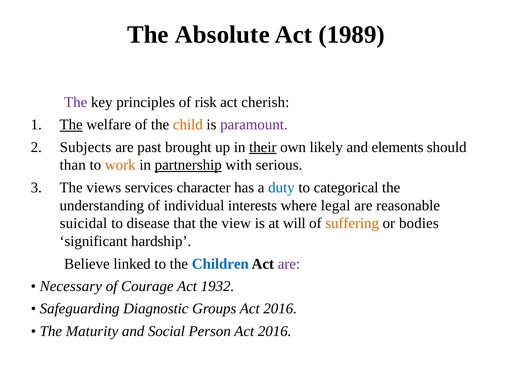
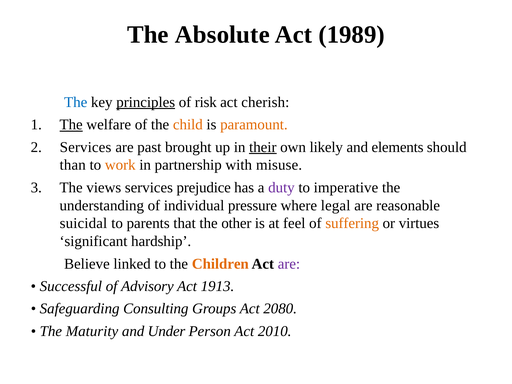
The colour: purple -> blue (76, 102)
principles underline: none -> present (146, 102)
paramount colour: purple -> orange (254, 125)
Subjects: Subjects -> Services (86, 147)
partnership underline: present -> none (188, 165)
serious: serious -> misuse (279, 165)
character: character -> prejudice (204, 188)
duty colour: blue -> purple (281, 188)
categorical: categorical -> imperative (346, 188)
interests: interests -> pressure (253, 205)
disease: disease -> parents (148, 223)
view: view -> other (236, 223)
will: will -> feel (294, 223)
bodies: bodies -> virtues (419, 223)
Children colour: blue -> orange (220, 264)
Necessary: Necessary -> Successful (71, 286)
Courage: Courage -> Advisory (147, 286)
1932: 1932 -> 1913 (217, 286)
Diagnostic: Diagnostic -> Consulting (156, 309)
Groups Act 2016: 2016 -> 2080 (280, 309)
Social: Social -> Under (167, 331)
Person Act 2016: 2016 -> 2010 (275, 331)
